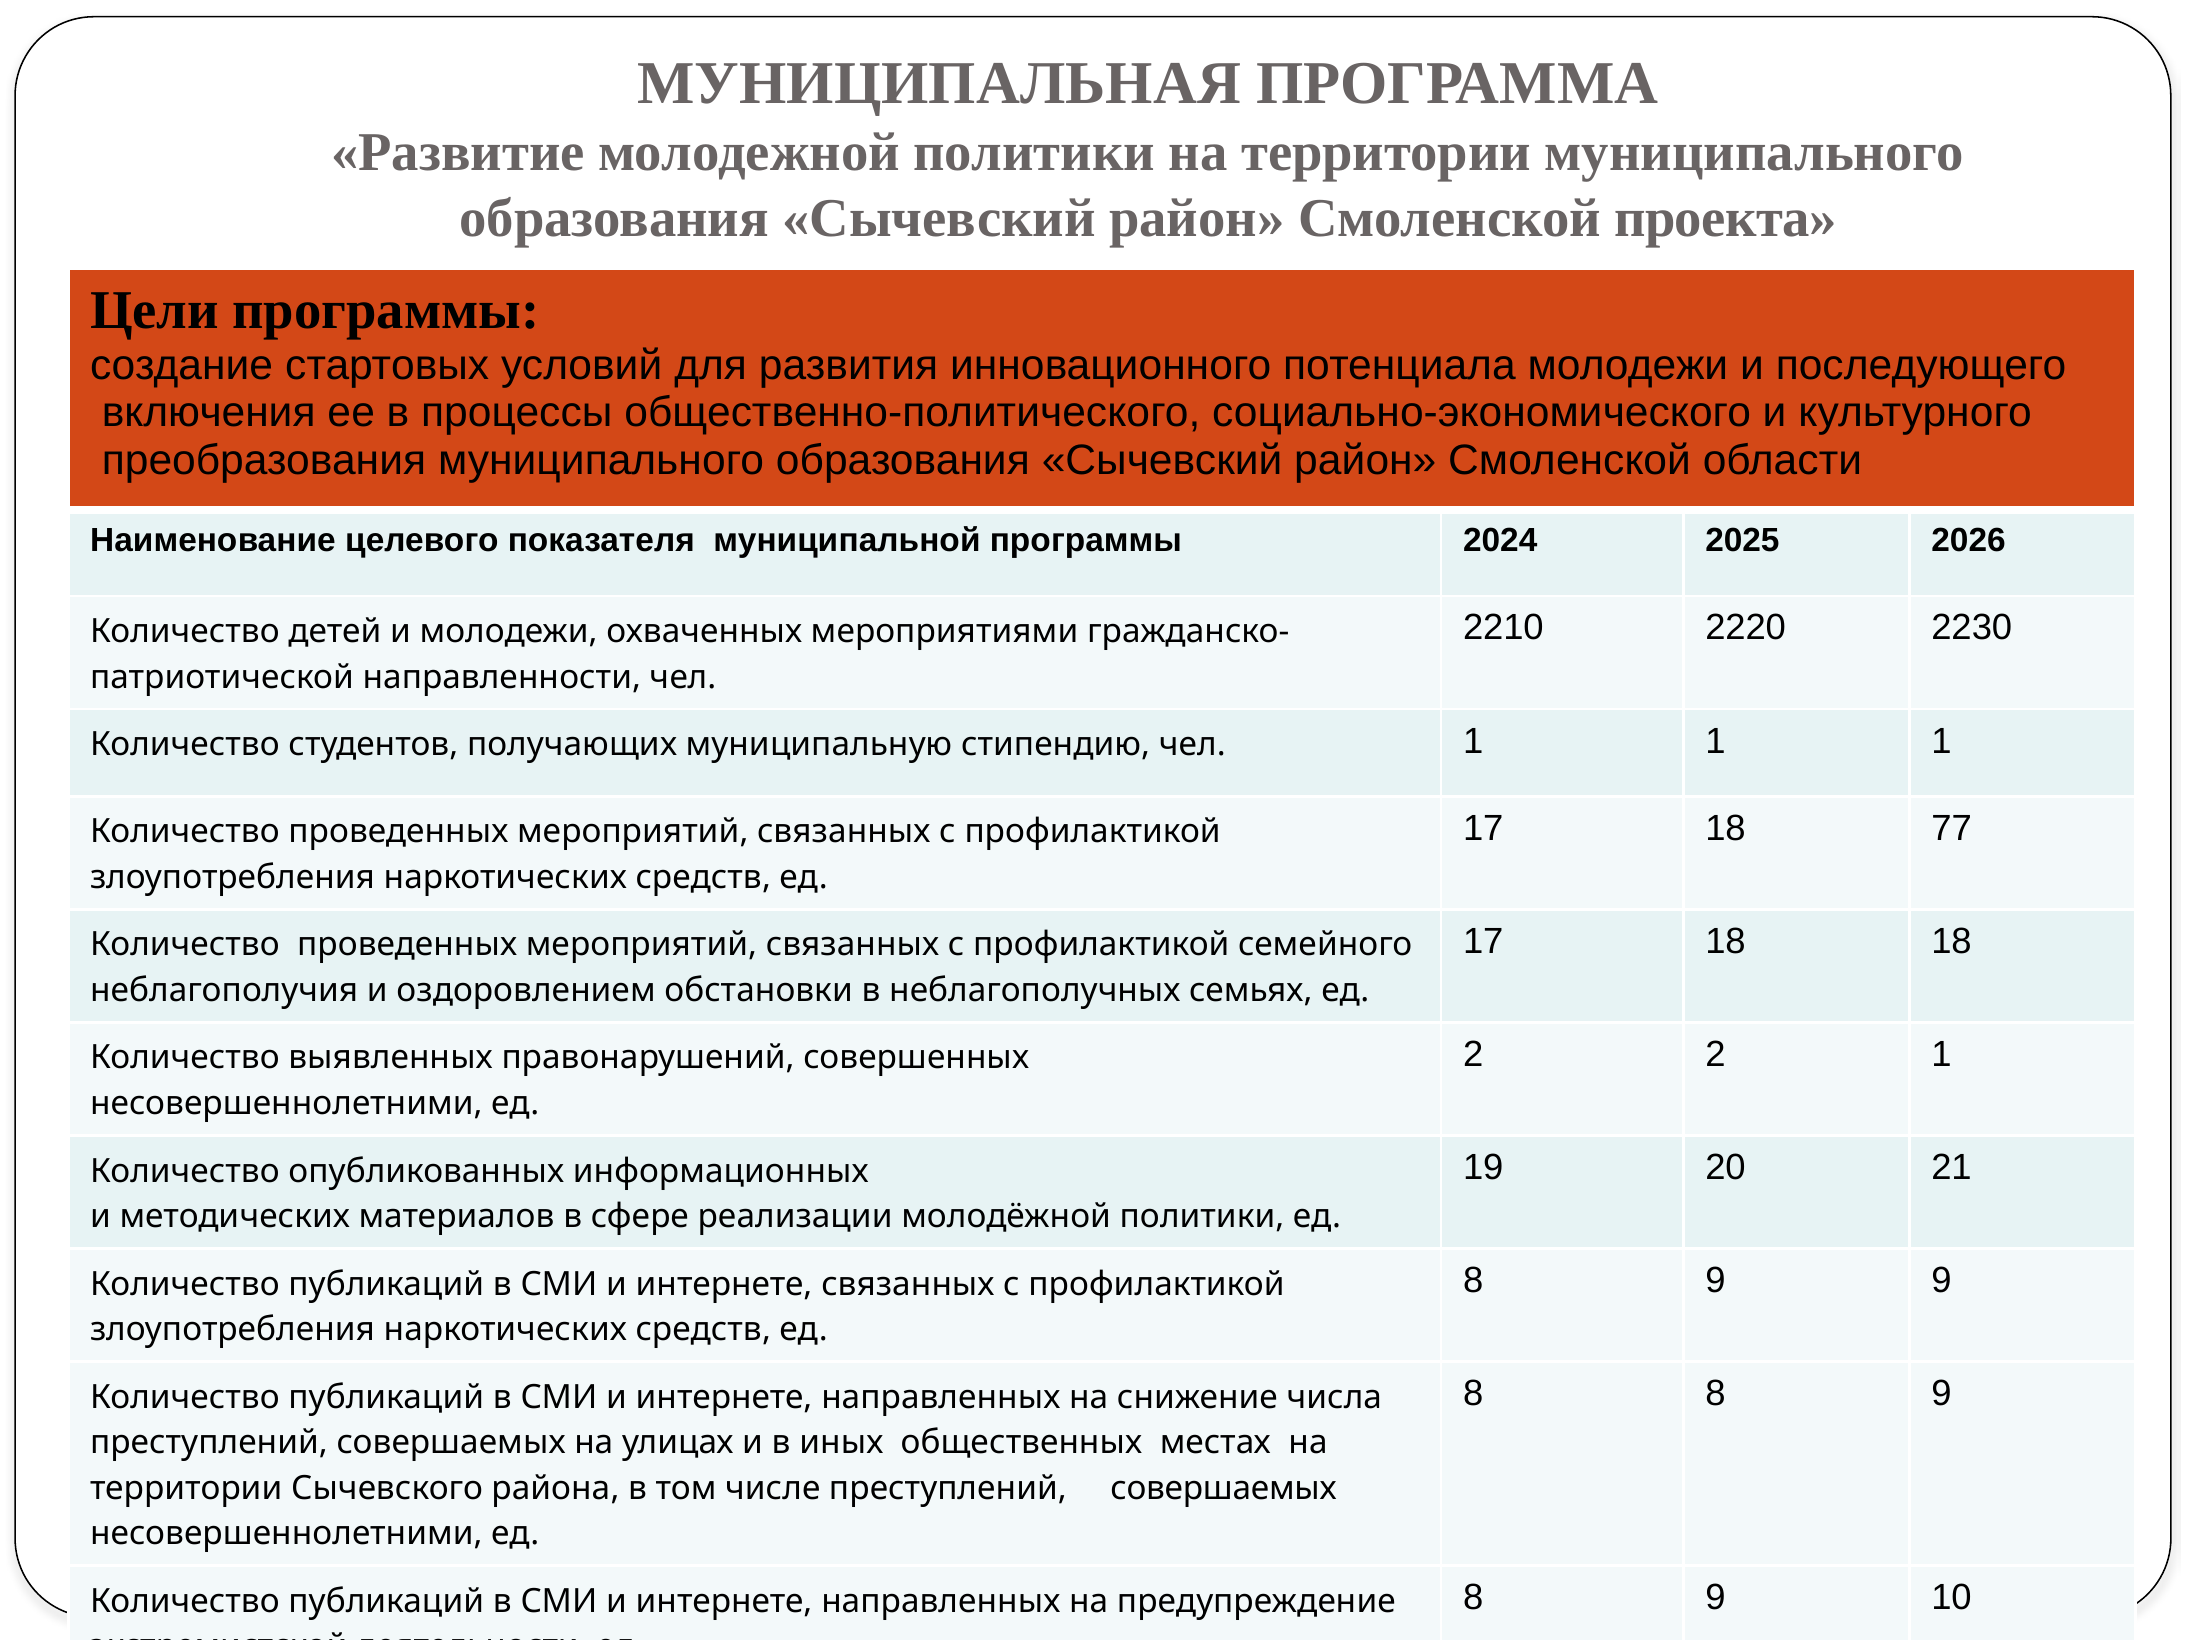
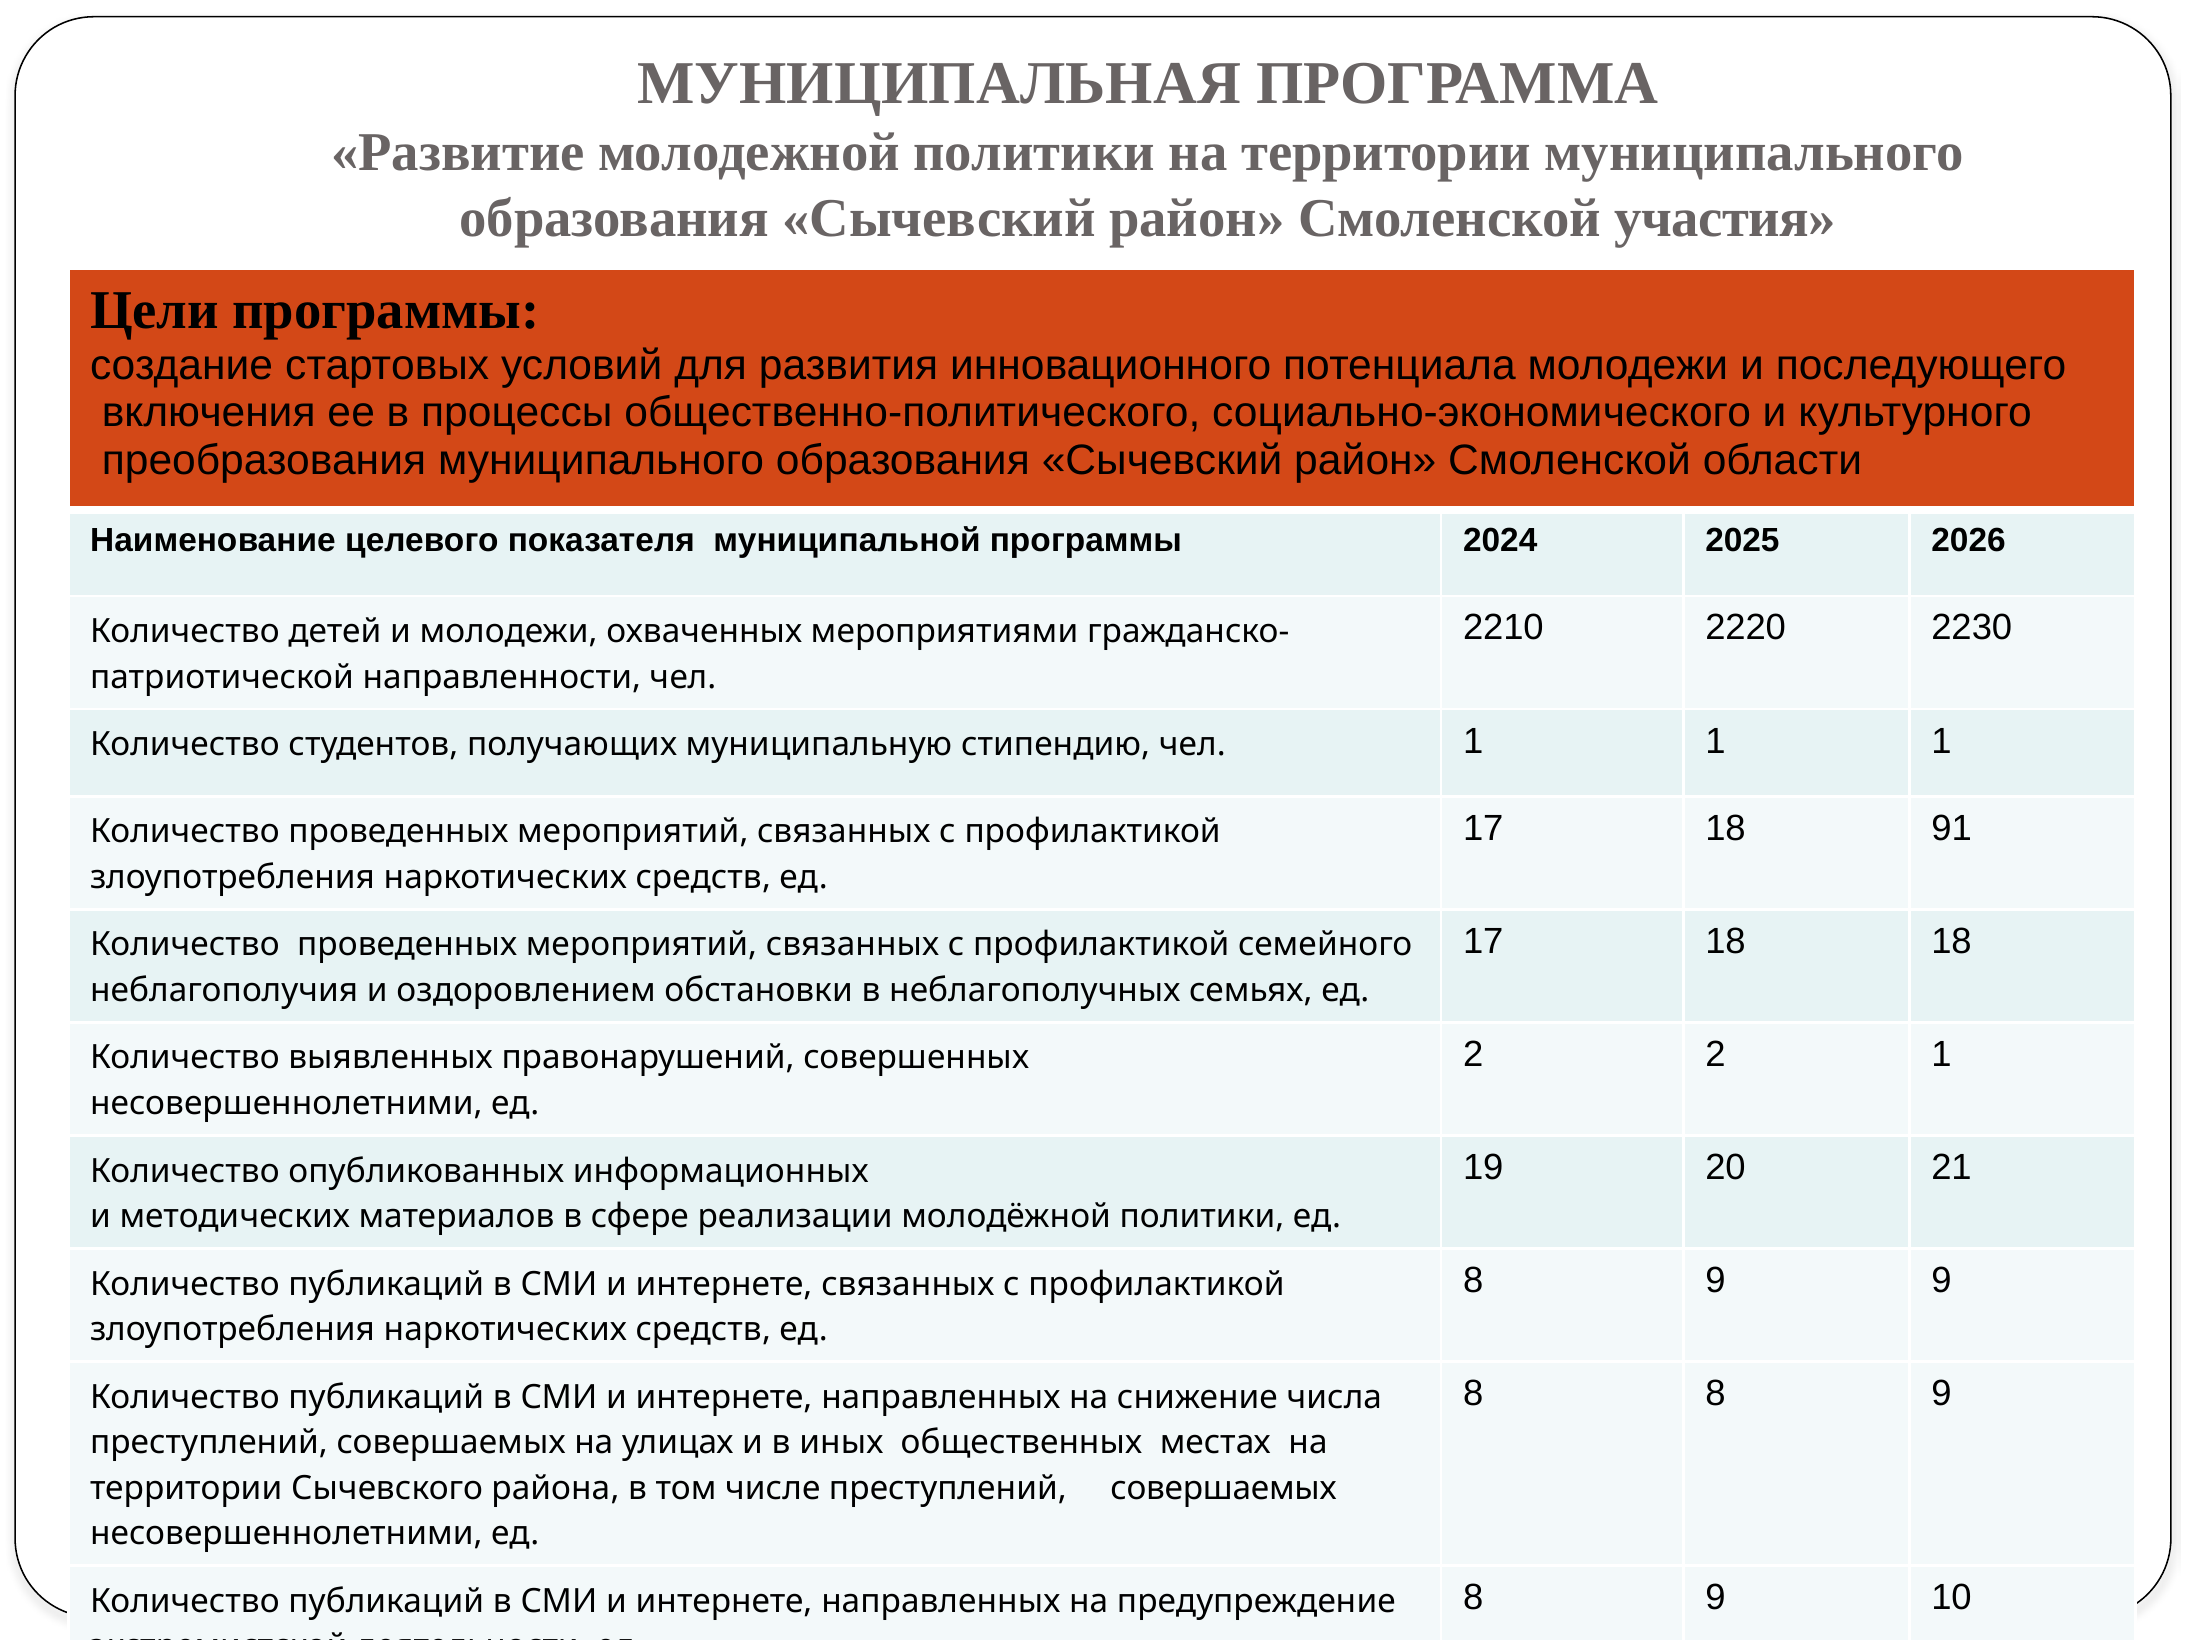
проекта: проекта -> участия (1725, 218)
77: 77 -> 91 (1952, 828)
